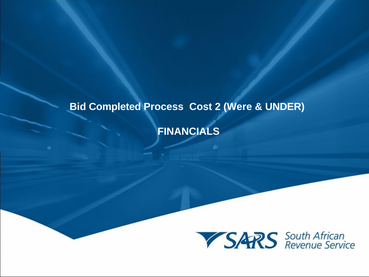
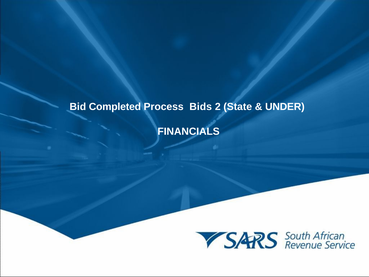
Cost: Cost -> Bids (201, 107)
Were: Were -> State (238, 107)
